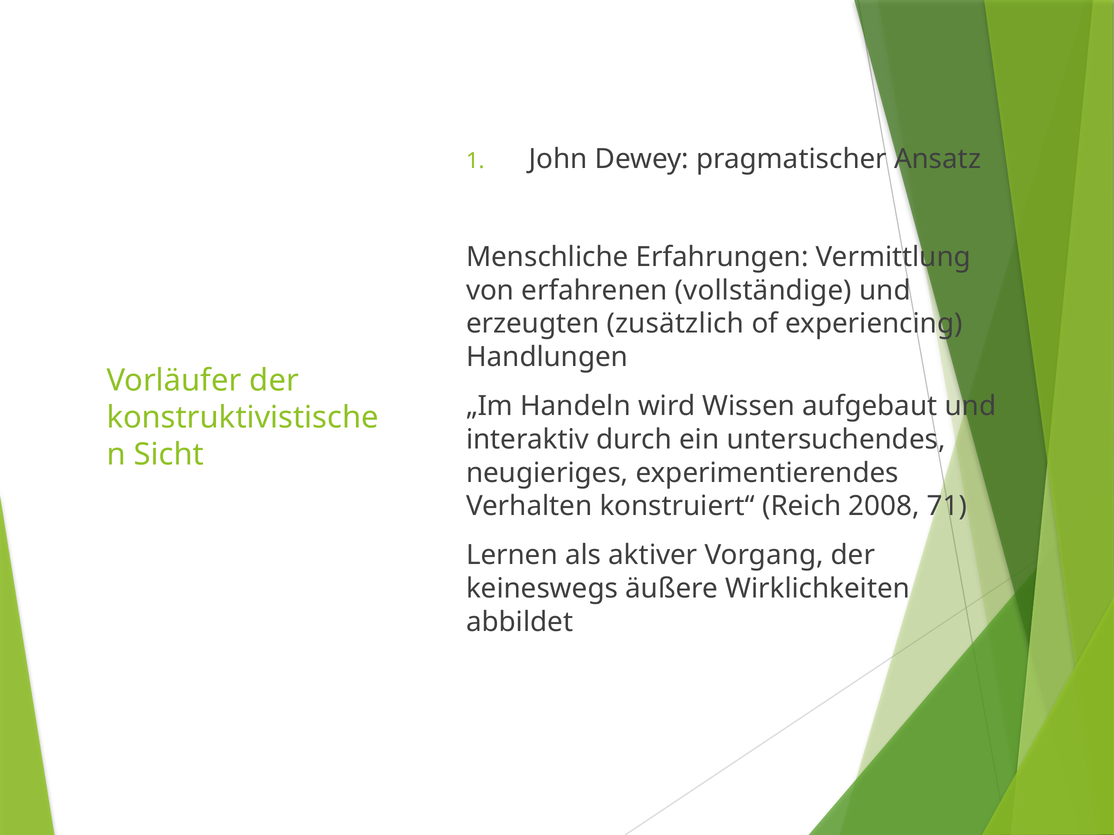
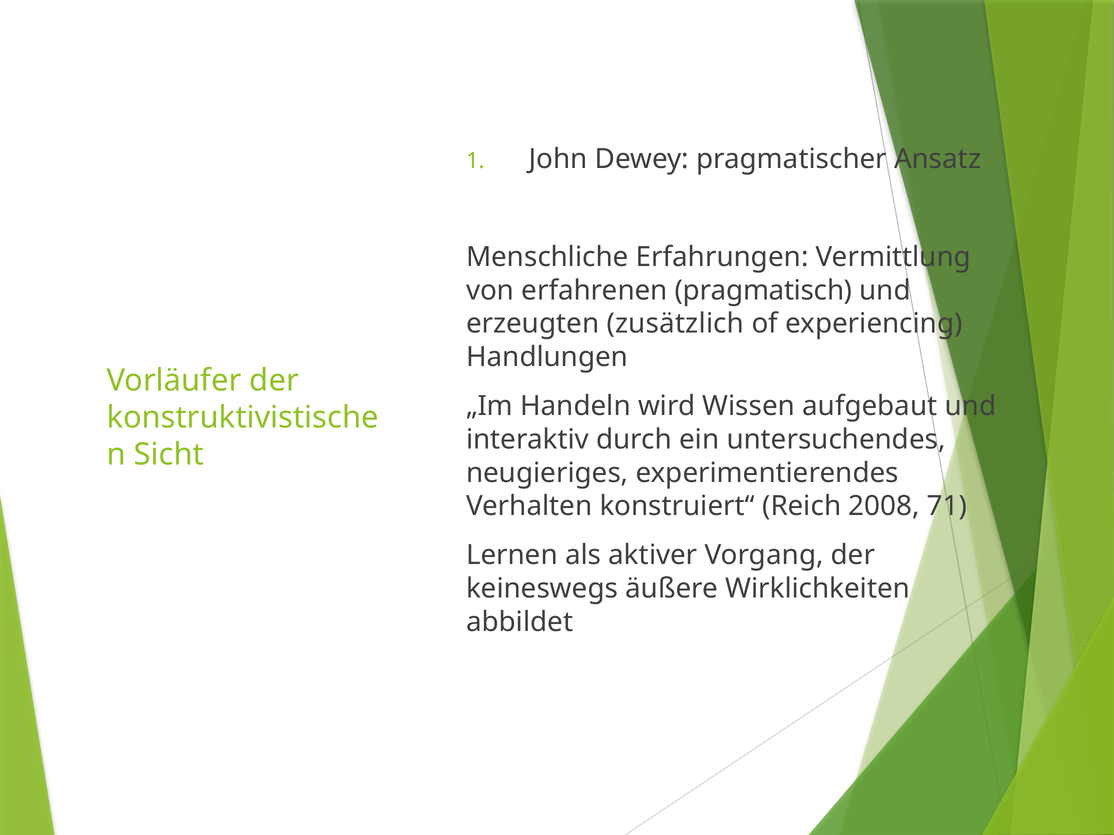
vollständige: vollständige -> pragmatisch (764, 291)
